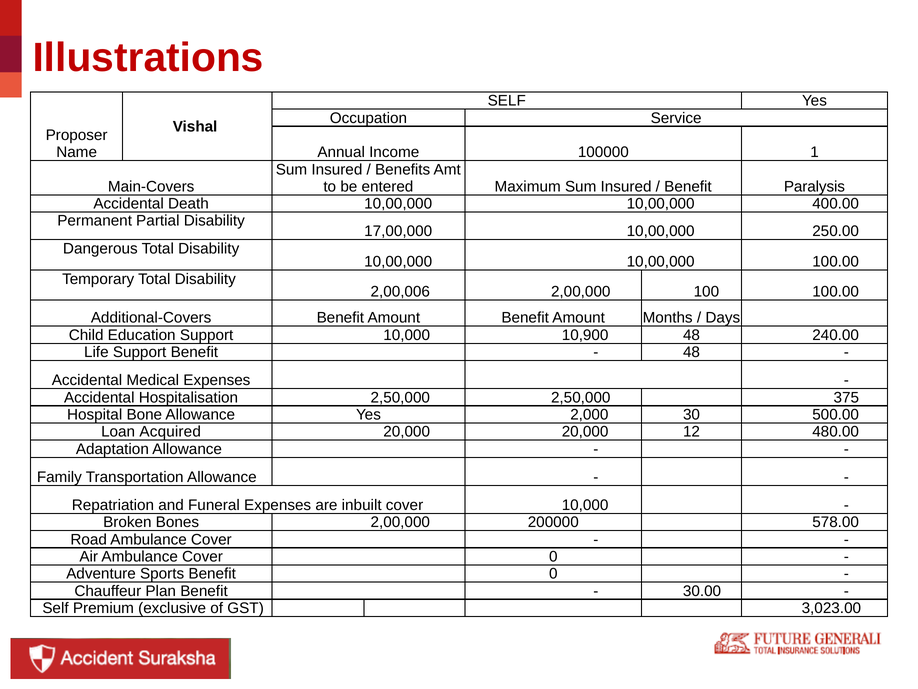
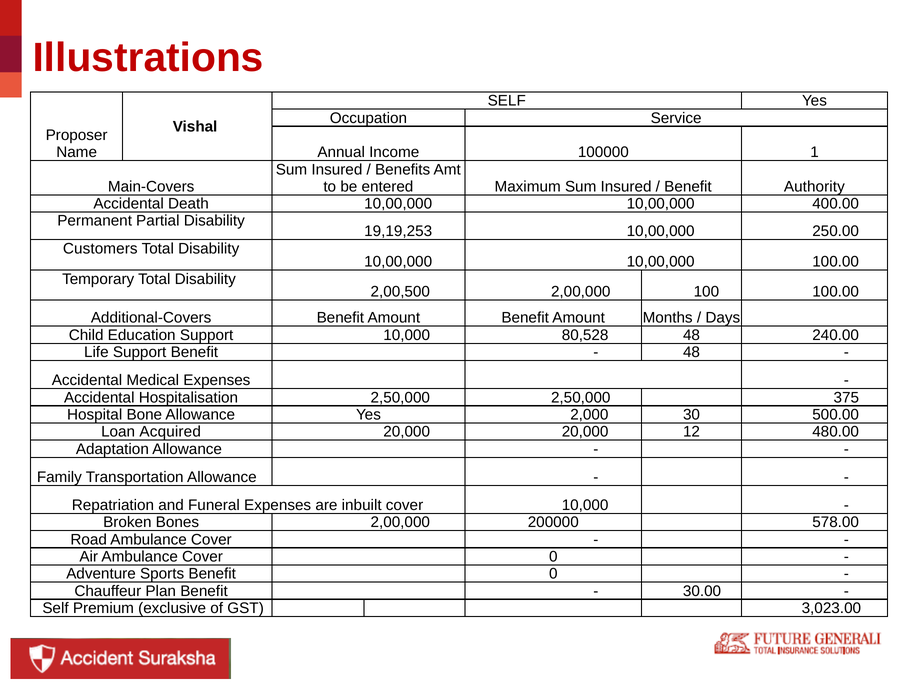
Paralysis: Paralysis -> Authority (814, 186)
17,00,000: 17,00,000 -> 19,19,253 (398, 231)
Dangerous: Dangerous -> Customers (100, 248)
2,00,006: 2,00,006 -> 2,00,500 (400, 291)
10,900: 10,900 -> 80,528 (585, 335)
